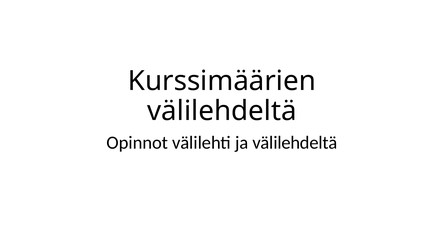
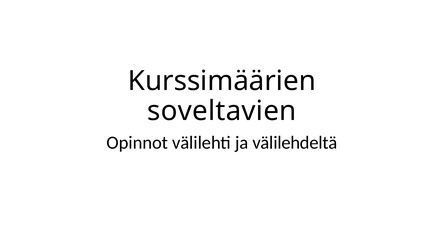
välilehdeltä: välilehdeltä -> soveltavien (222, 111)
